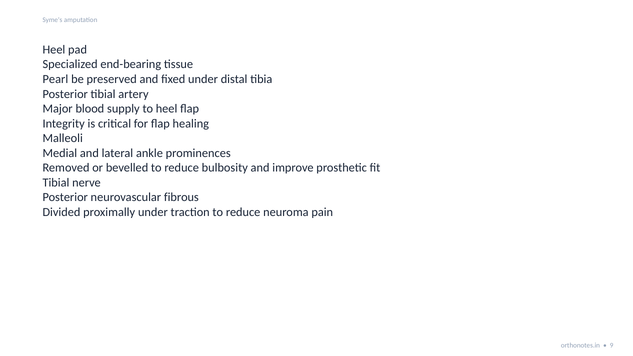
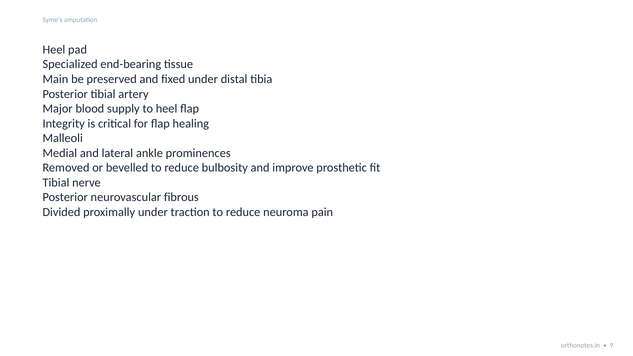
Pearl: Pearl -> Main (55, 79)
